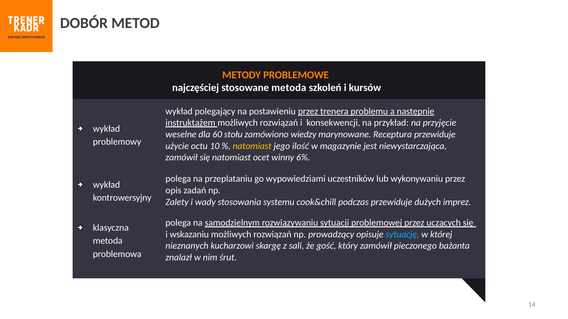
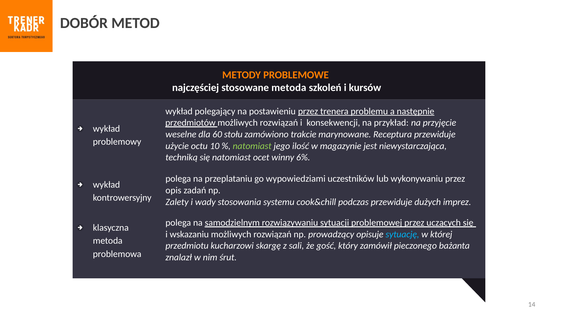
instruktażem: instruktażem -> przedmiotów (190, 123)
wiedzy: wiedzy -> trakcie (304, 135)
natomiast colour: yellow -> light green (252, 146)
zamówił: zamówił -> techniką (182, 158)
nieznanych: nieznanych -> przedmiotu (187, 246)
